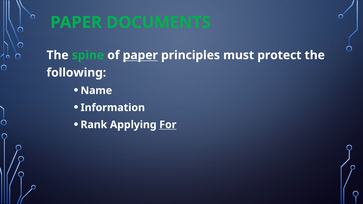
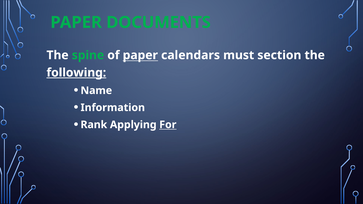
principles: principles -> calendars (191, 55)
protect: protect -> section (279, 55)
following underline: none -> present (76, 73)
